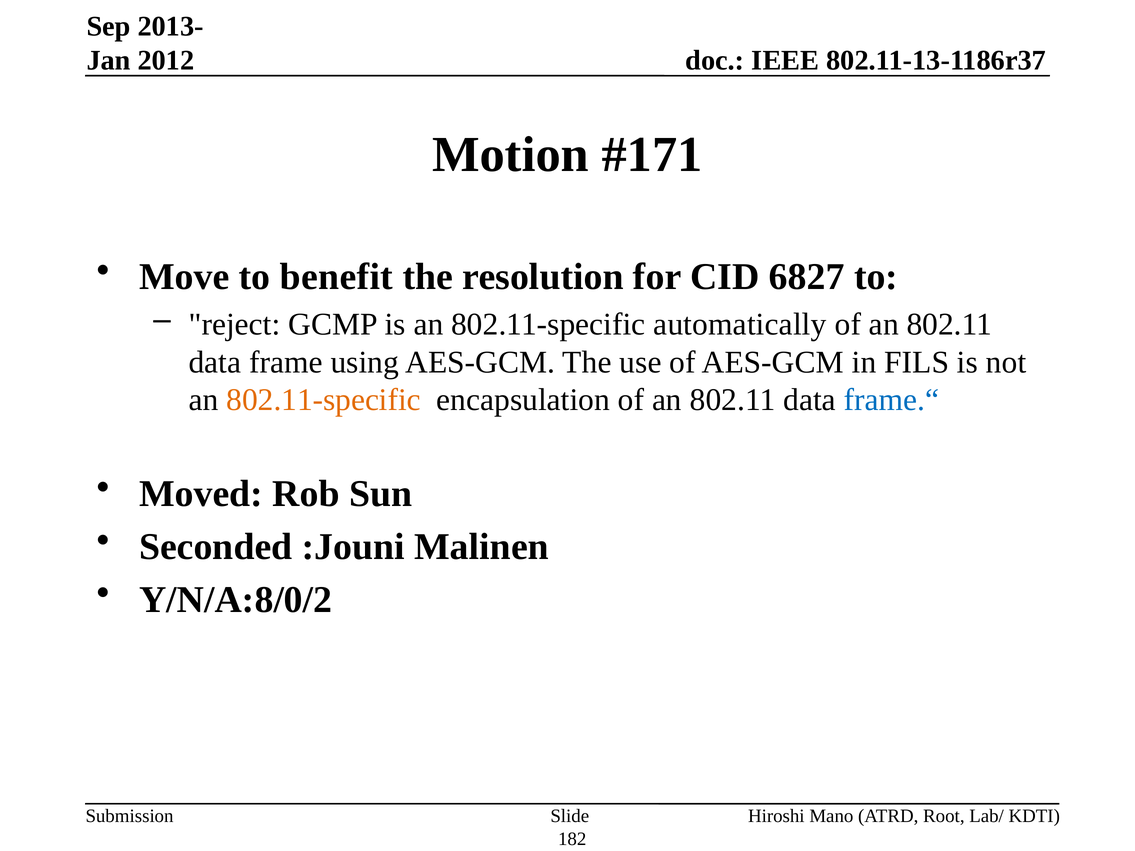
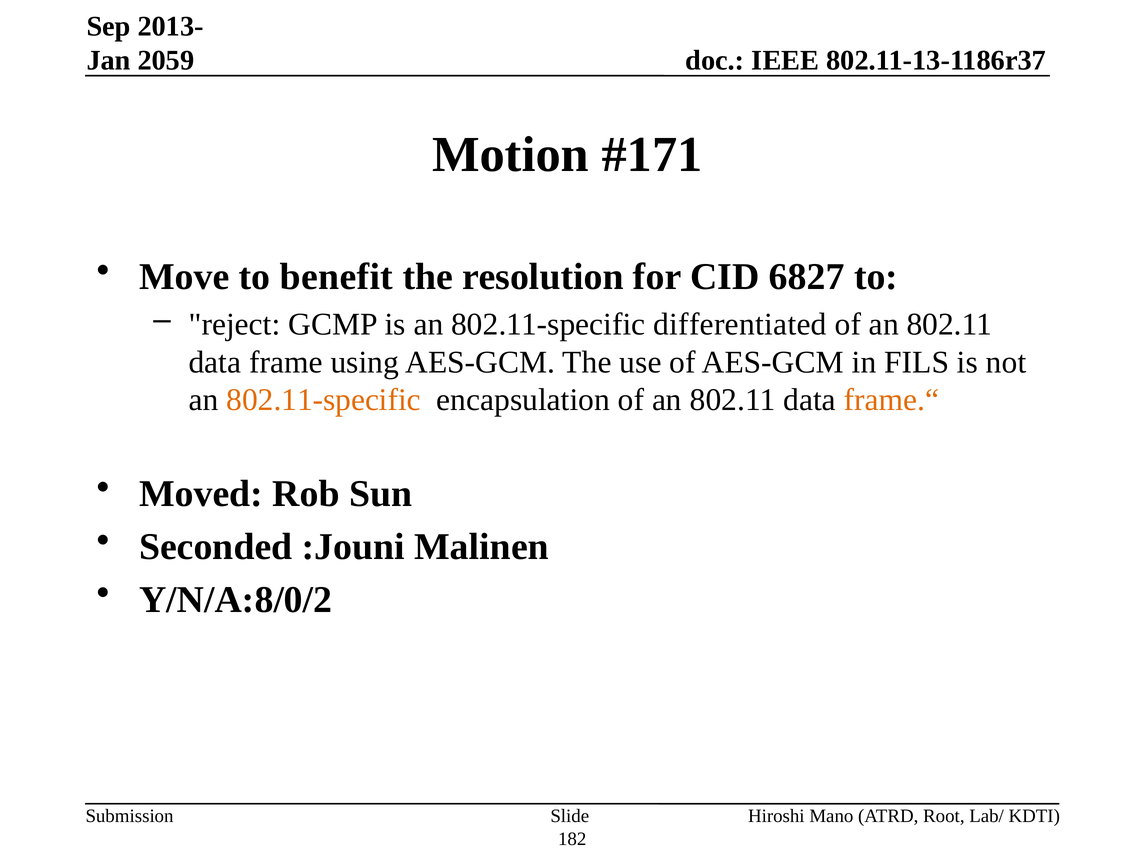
2012: 2012 -> 2059 (166, 61)
automatically: automatically -> differentiated (740, 324)
frame.“ colour: blue -> orange (891, 400)
